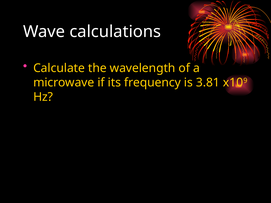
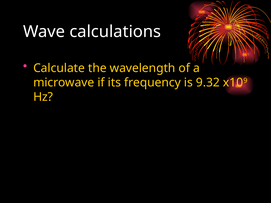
3.81: 3.81 -> 9.32 (208, 83)
